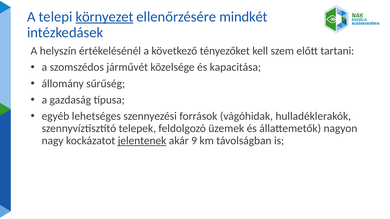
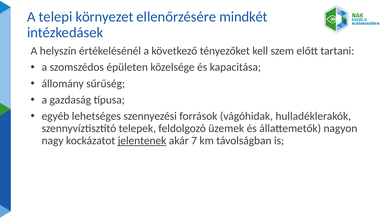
környezet underline: present -> none (105, 17)
járművét: járművét -> épületen (127, 67)
9: 9 -> 7 (194, 141)
